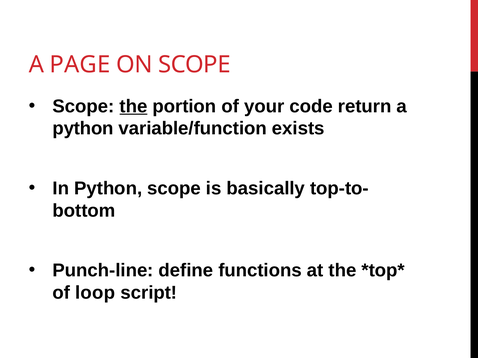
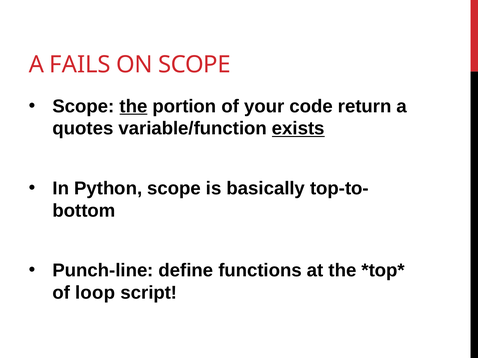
PAGE: PAGE -> FAILS (80, 65)
python: python -> quotes (83, 129)
exists underline: none -> present (298, 129)
